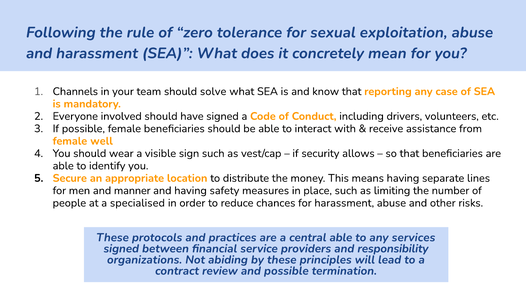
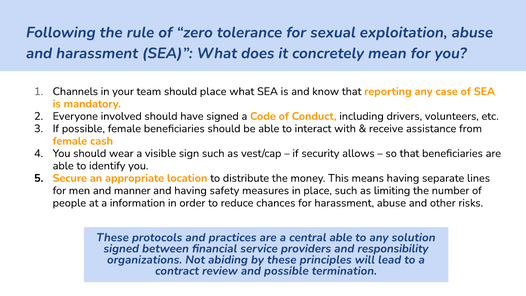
should solve: solve -> place (213, 91)
well: well -> cash (102, 141)
specialised: specialised -> information (138, 203)
services: services -> solution (414, 237)
